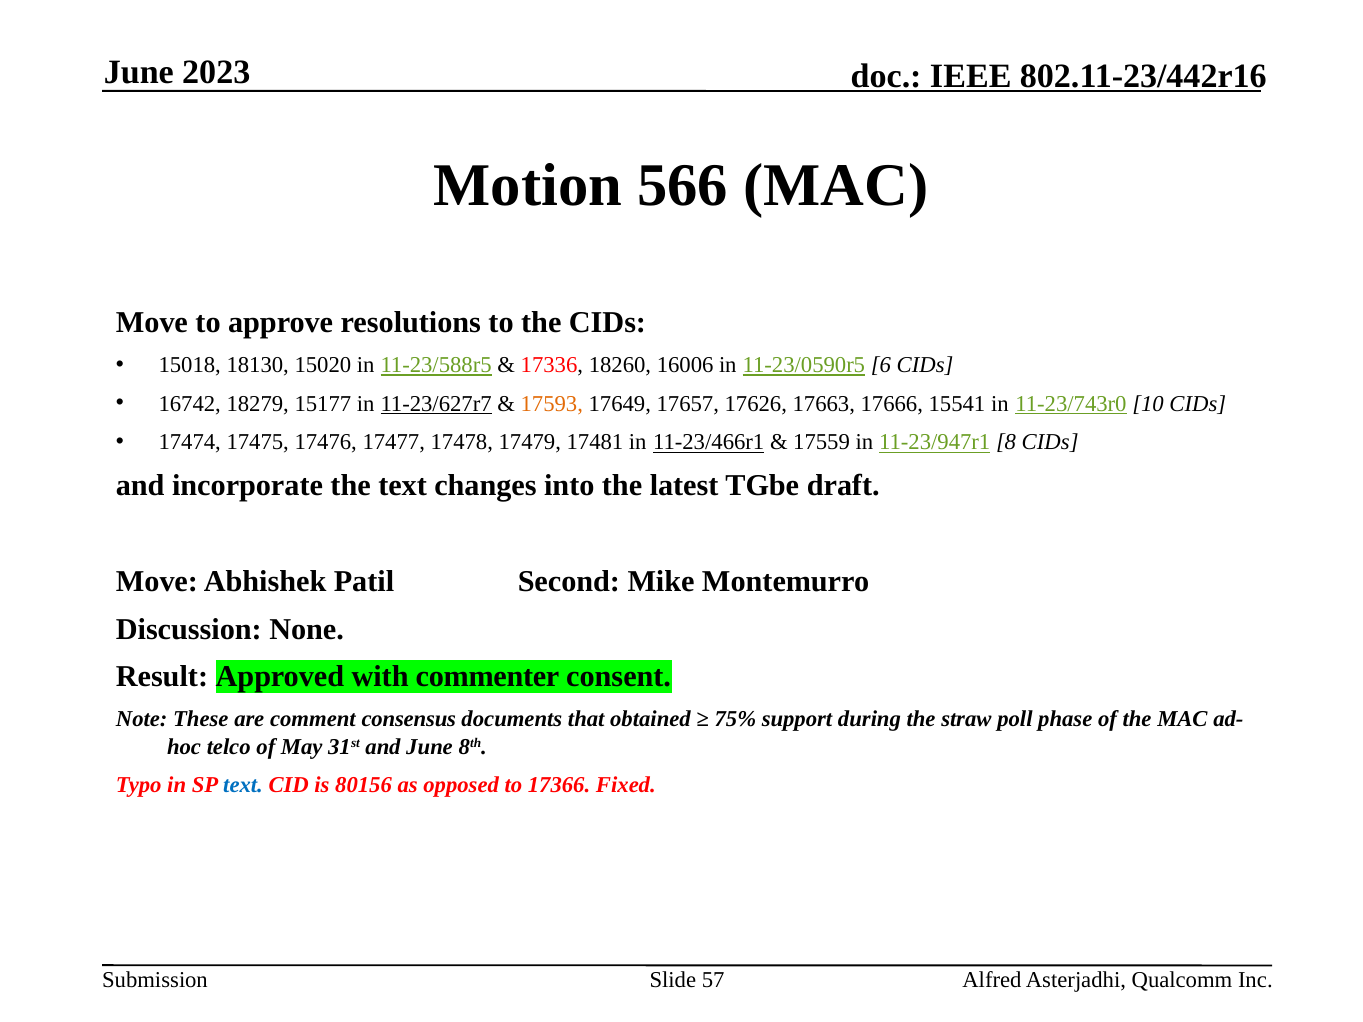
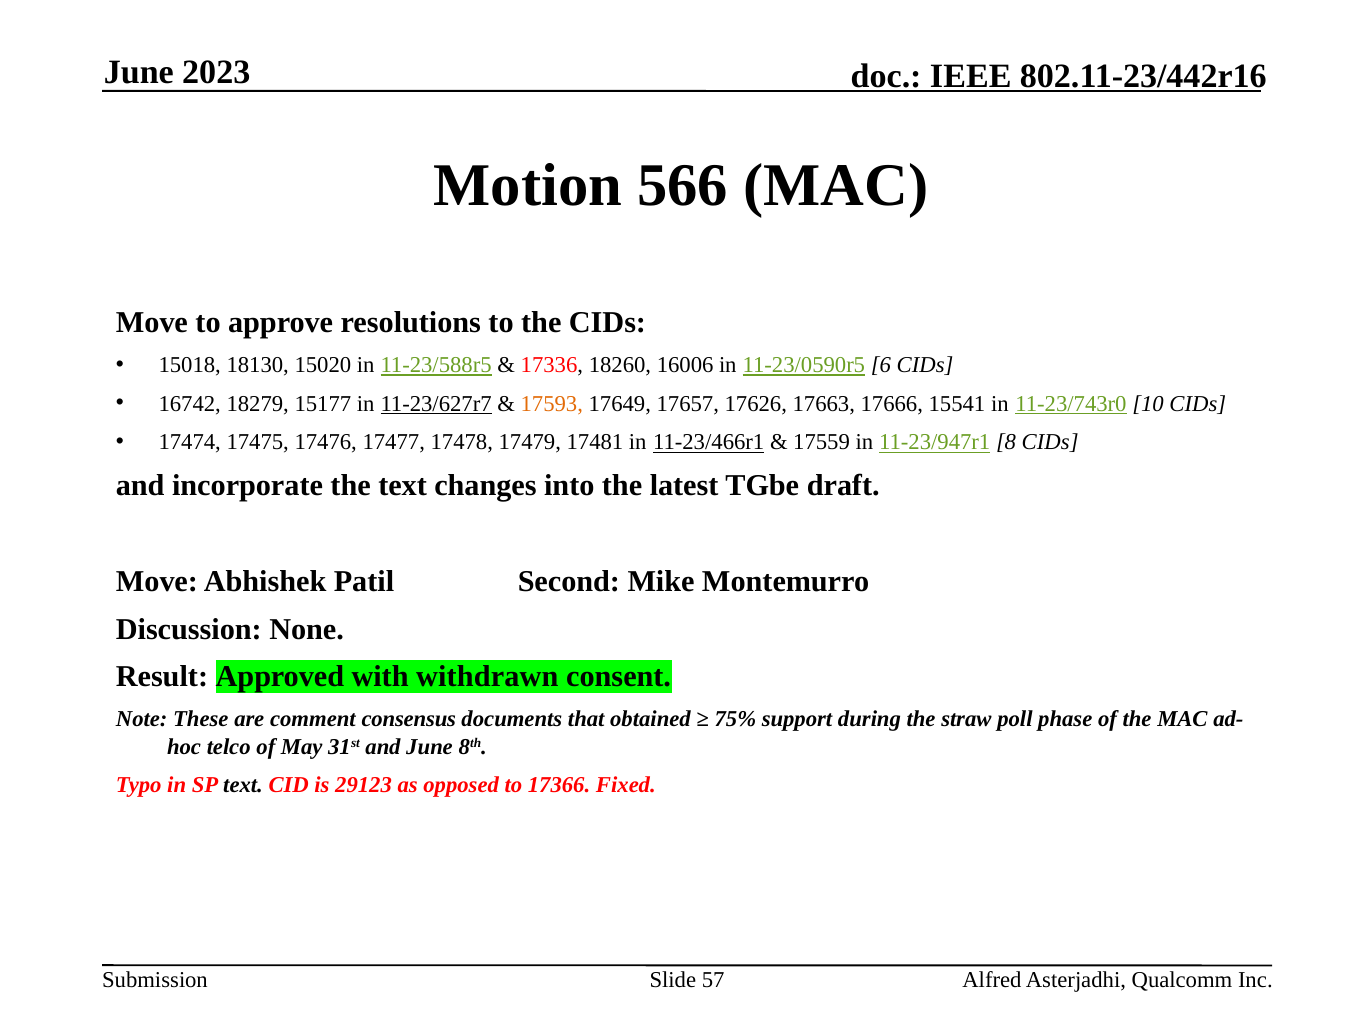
commenter: commenter -> withdrawn (487, 677)
text colour: blue -> black (243, 785)
80156: 80156 -> 29123 (364, 785)
